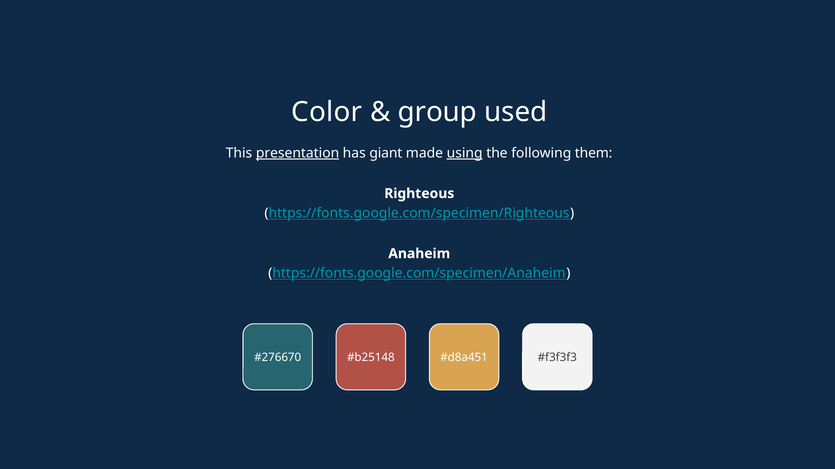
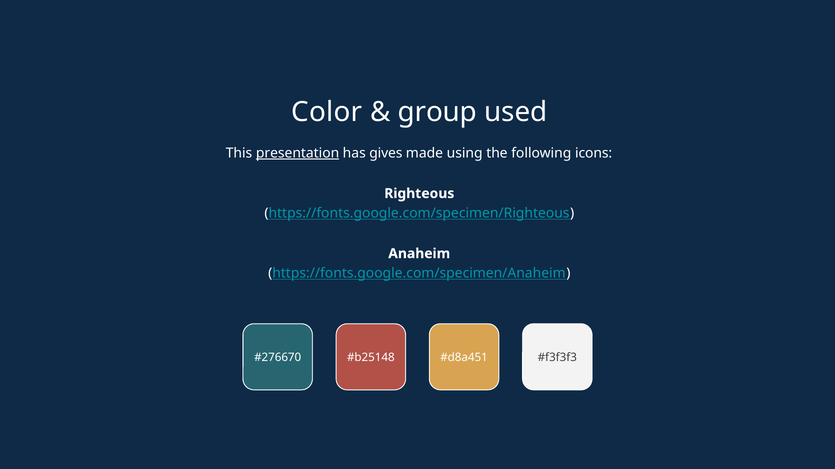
giant: giant -> gives (386, 153)
using underline: present -> none (465, 153)
them: them -> icons (594, 153)
